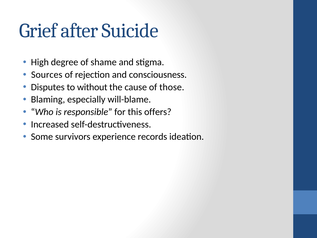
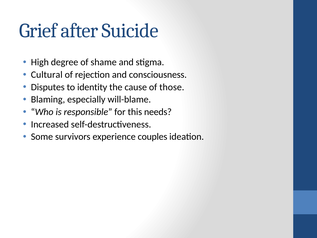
Sources: Sources -> Cultural (47, 75)
without: without -> identity (92, 87)
offers: offers -> needs (158, 112)
records: records -> couples (152, 137)
